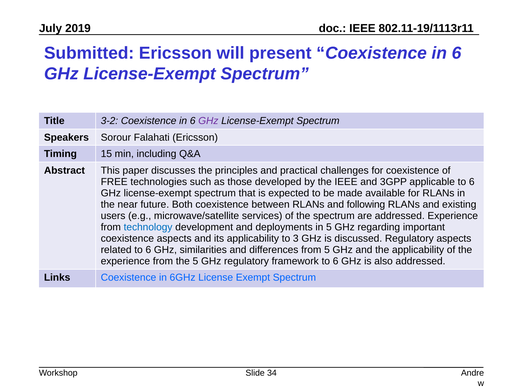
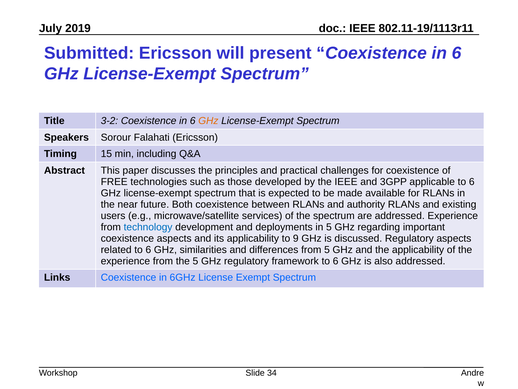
GHz colour: purple -> orange (208, 121)
following: following -> authority (366, 204)
3: 3 -> 9 (296, 238)
